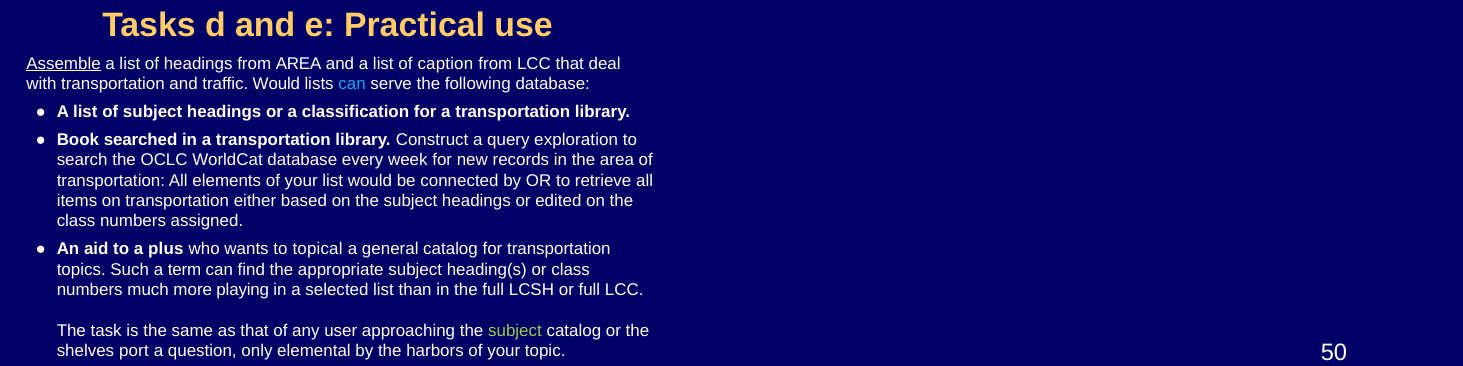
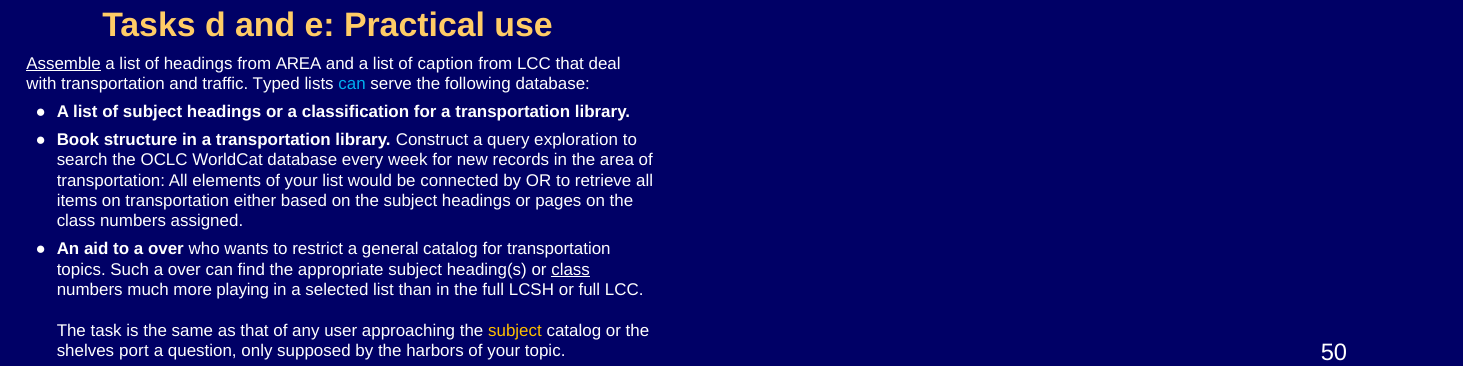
traffic Would: Would -> Typed (276, 84)
searched: searched -> structure (141, 140)
edited: edited -> pages (558, 201)
to a plus: plus -> over (166, 249)
topical: topical -> restrict (318, 249)
Such a term: term -> over (184, 269)
class underline: none -> present (571, 269)
subject colour: light green -> yellow (515, 330)
elemental: elemental -> supposed (314, 351)
